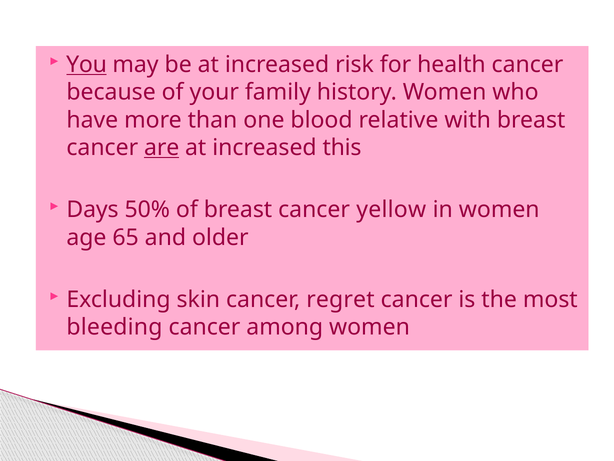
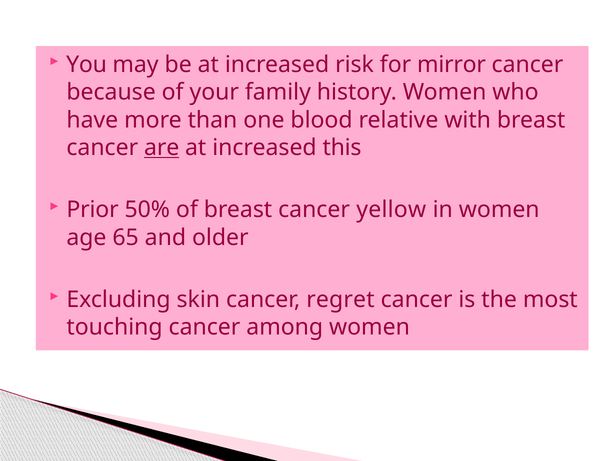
You underline: present -> none (87, 65)
health: health -> mirror (452, 65)
Days: Days -> Prior (93, 210)
bleeding: bleeding -> touching (115, 327)
